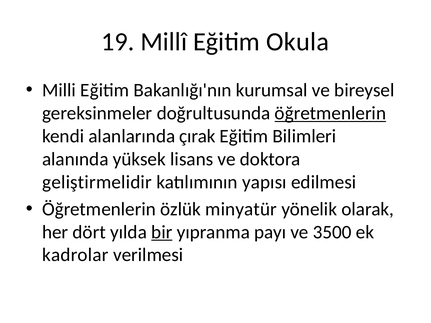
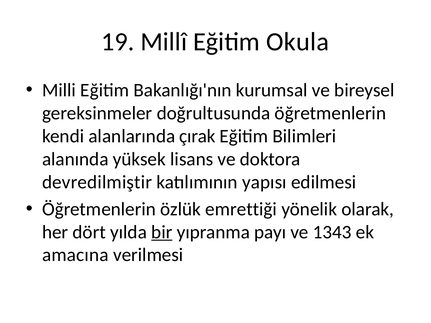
öğretmenlerin underline: present -> none (330, 113)
geliştirmelidir: geliştirmelidir -> devredilmiştir (97, 182)
minyatür: minyatür -> emrettiği (241, 209)
3500: 3500 -> 1343 (332, 232)
kadrolar: kadrolar -> amacına (75, 255)
